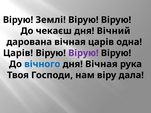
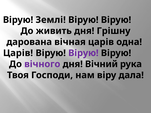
чекаєш: чекаєш -> живить (54, 31)
Вічний: Вічний -> Грішну (114, 31)
вічного colour: blue -> purple (42, 64)
дня Вічная: Вічная -> Вічний (101, 64)
